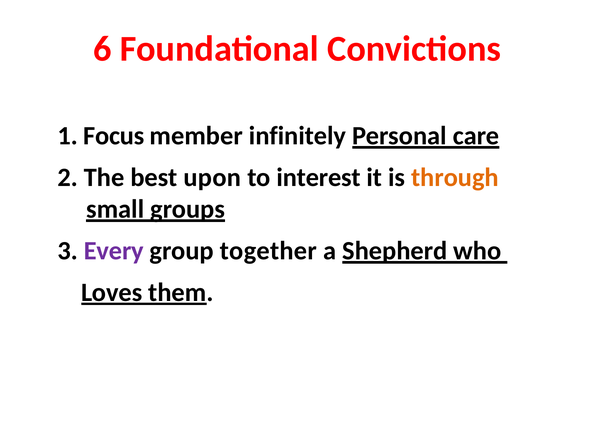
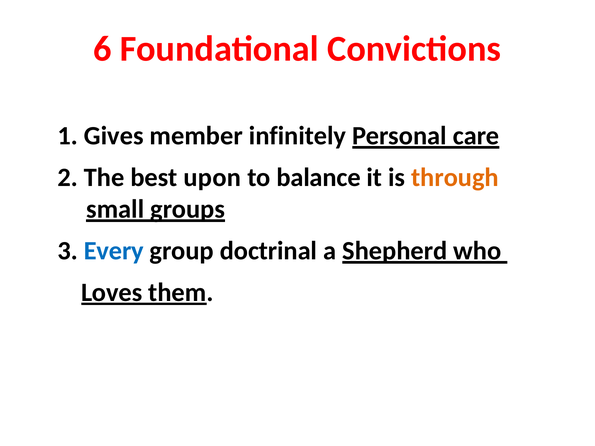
Focus: Focus -> Gives (114, 136)
interest: interest -> balance (319, 178)
Every colour: purple -> blue (114, 251)
together: together -> doctrinal (268, 251)
